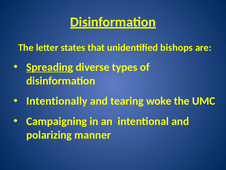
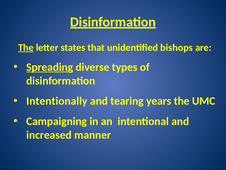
The underline: none -> present (26, 47)
woke: woke -> years (159, 101)
polarizing: polarizing -> increased (49, 135)
